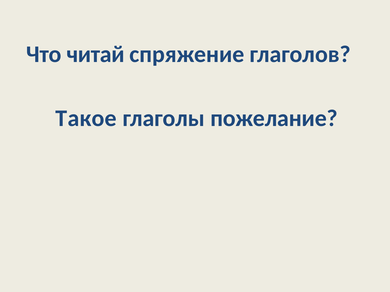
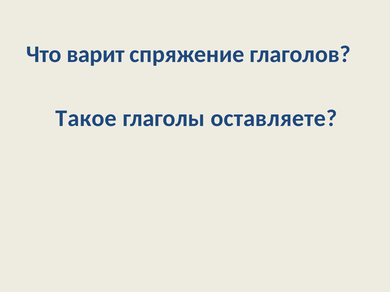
читай: читай -> варит (96, 54)
пожелание: пожелание -> оставляете (274, 118)
